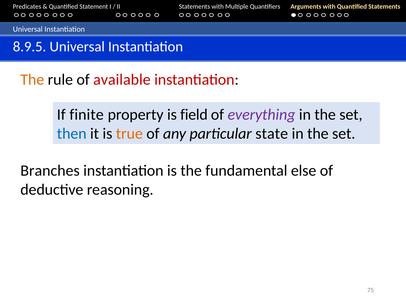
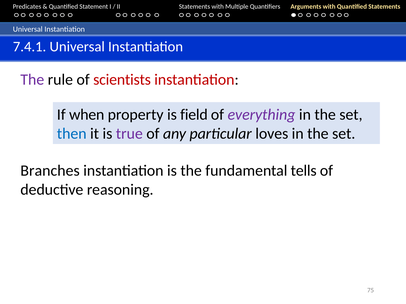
8.9.5: 8.9.5 -> 7.4.1 (30, 47)
The colour: orange -> purple (32, 80)
available: available -> scientists (122, 80)
finite: finite -> when (87, 115)
true colour: orange -> purple (129, 134)
state: state -> loves (272, 134)
else: else -> tells (304, 171)
